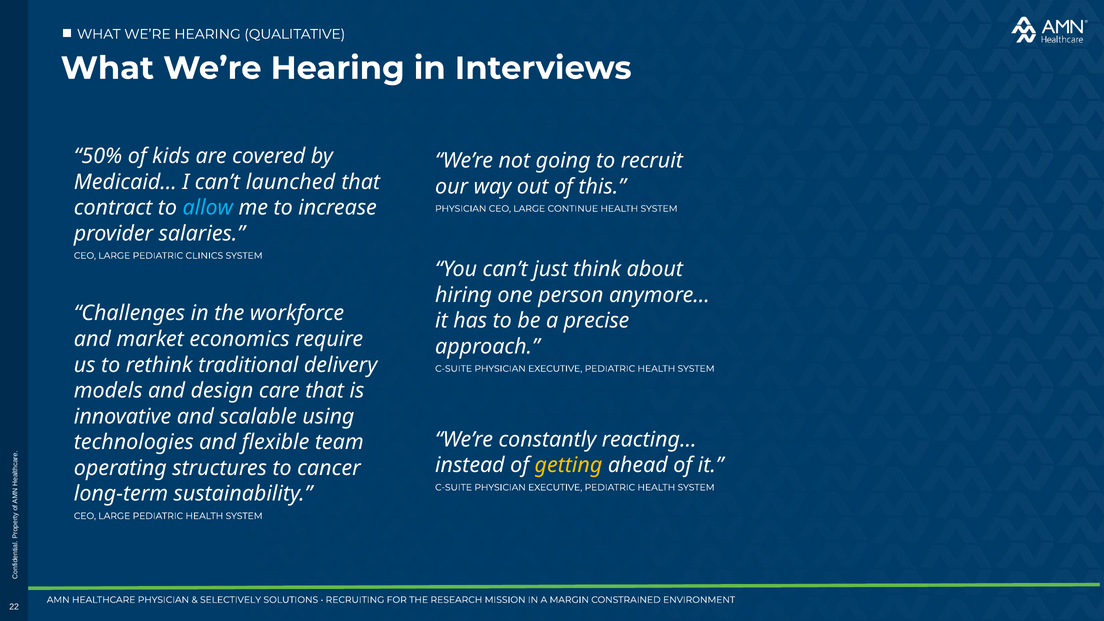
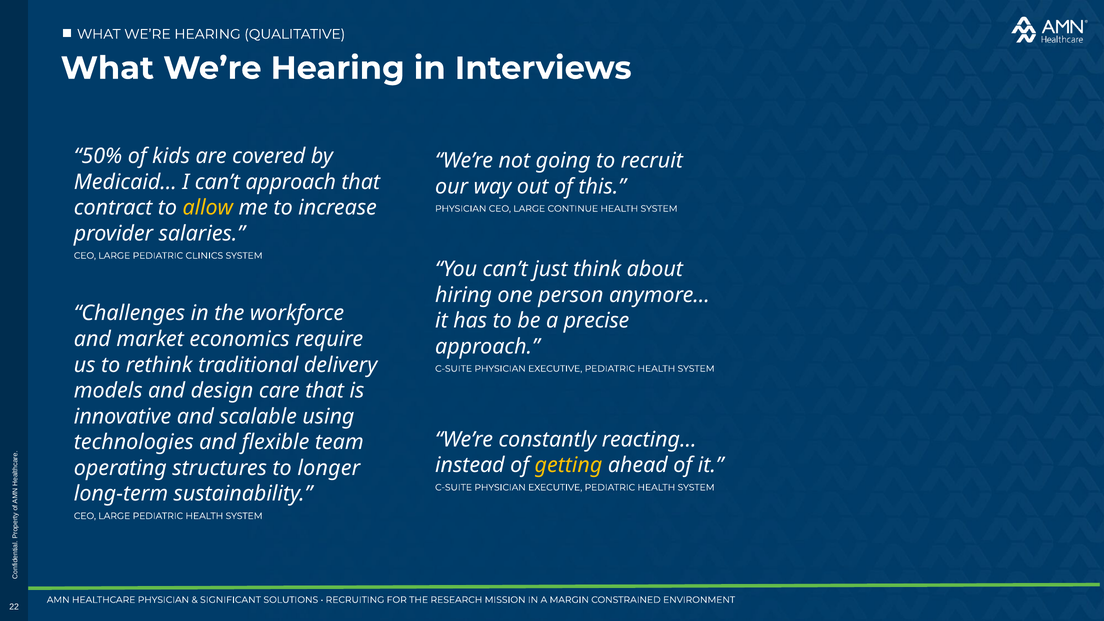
can’t launched: launched -> approach (291, 182)
allow colour: light blue -> yellow (208, 208)
cancer: cancer -> longer (329, 468)
SELECTIVELY: SELECTIVELY -> SIGNIFICANT (231, 600)
